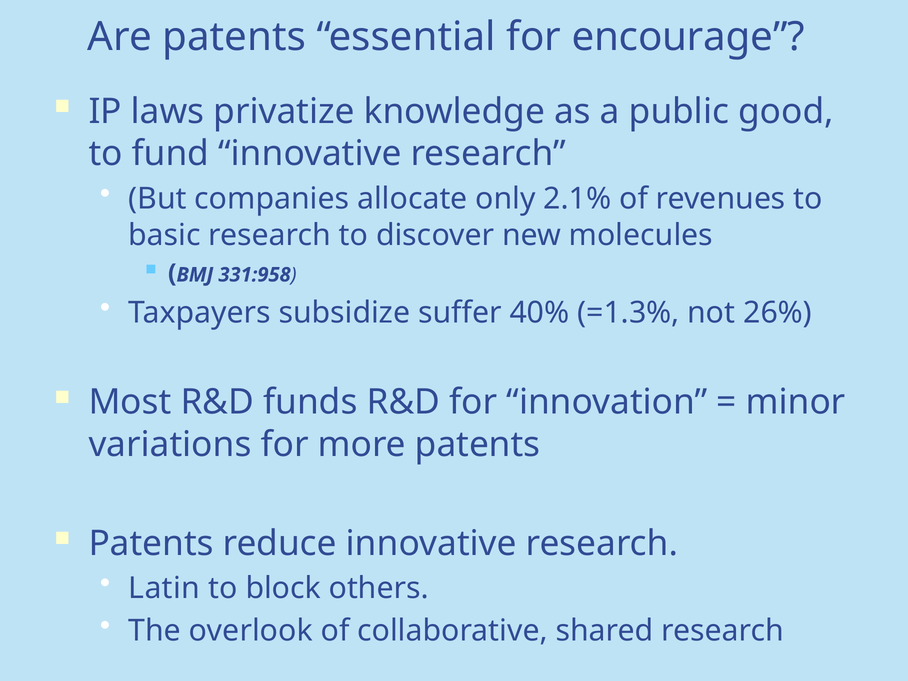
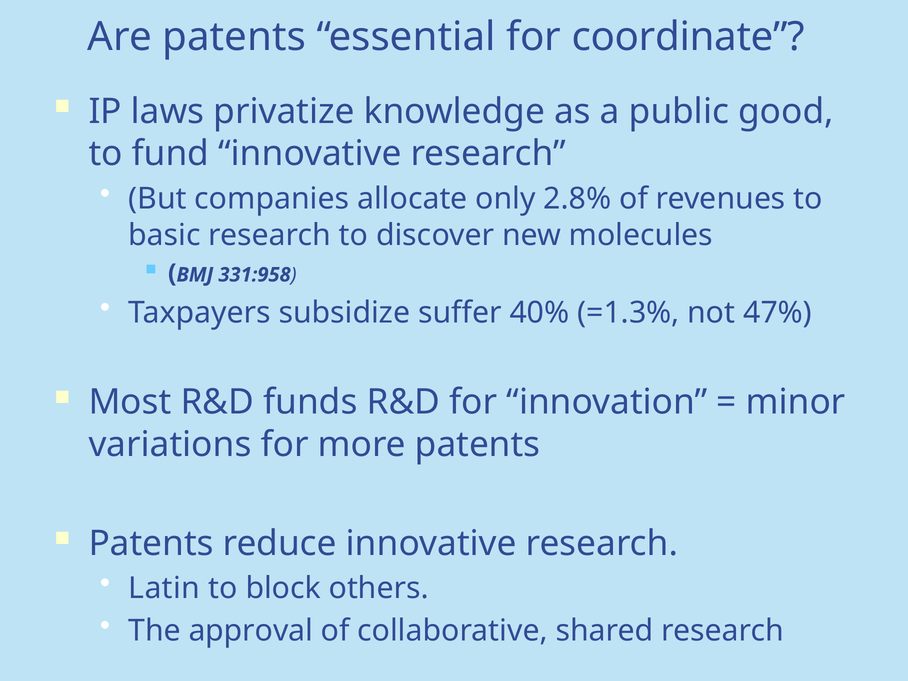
encourage: encourage -> coordinate (688, 37)
2.1%: 2.1% -> 2.8% (577, 199)
26%: 26% -> 47% (778, 313)
overlook: overlook -> approval (251, 631)
